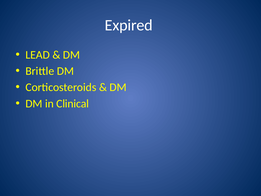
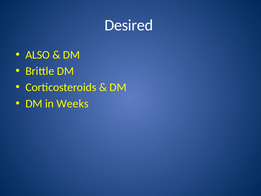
Expired: Expired -> Desired (129, 25)
LEAD: LEAD -> ALSO (38, 55)
Clinical: Clinical -> Weeks (73, 103)
